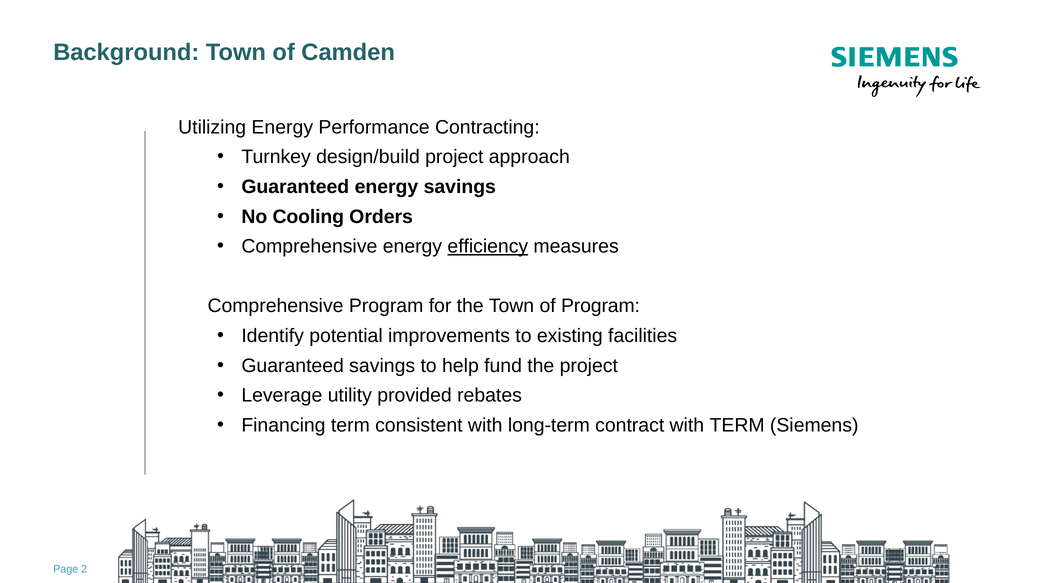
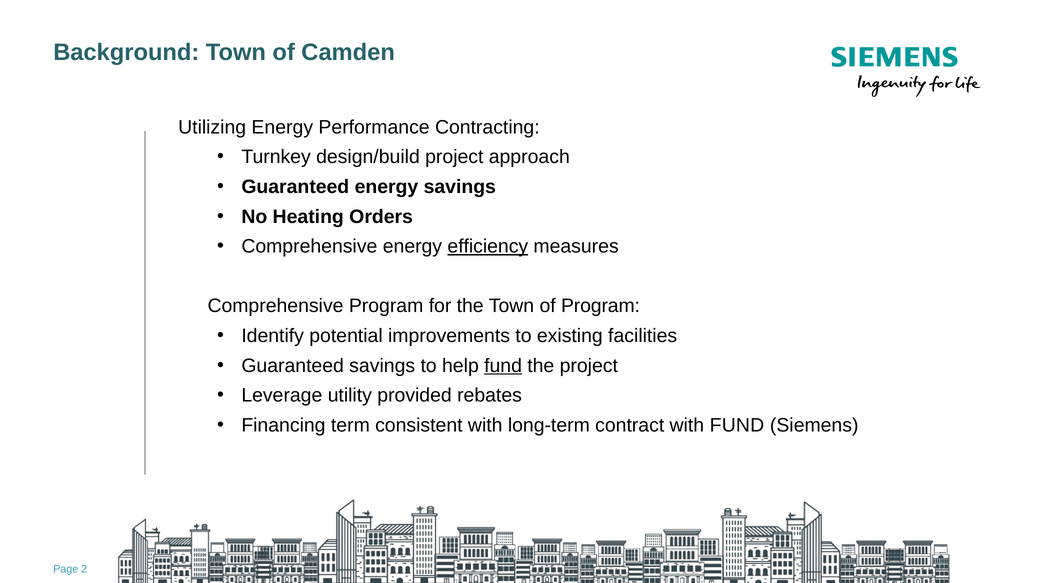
Cooling: Cooling -> Heating (308, 217)
fund underline: none -> present (503, 366)
with TERM: TERM -> FUND (737, 425)
